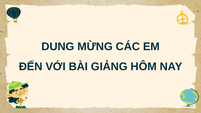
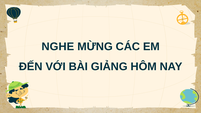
DUNG: DUNG -> NGHE (58, 47)
